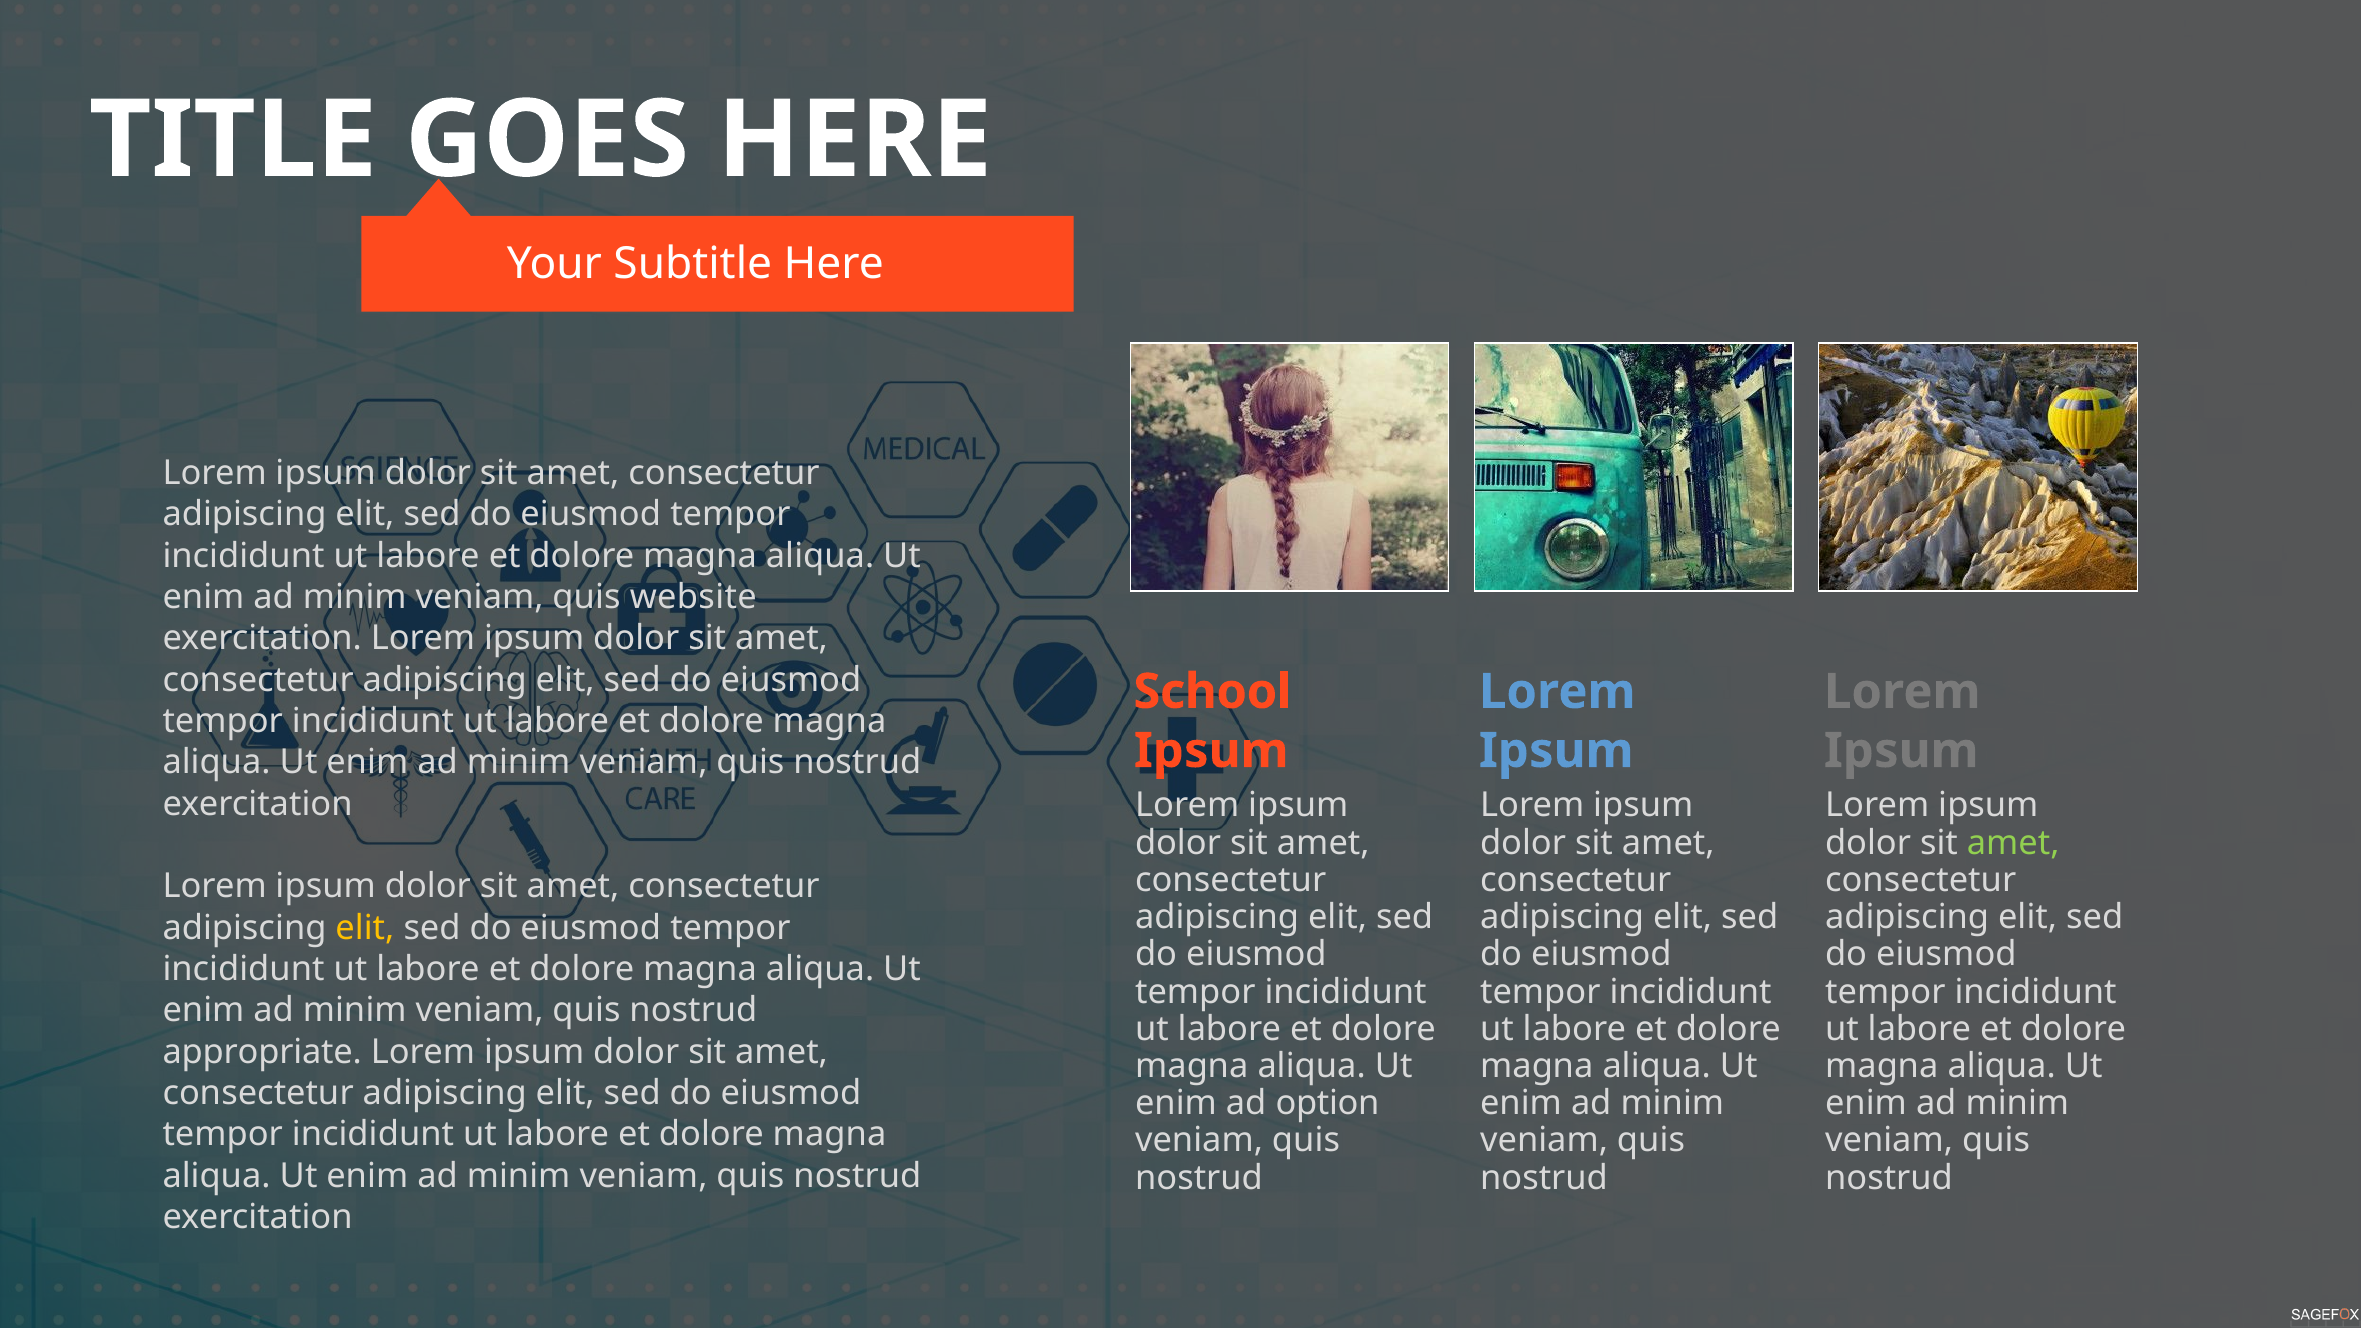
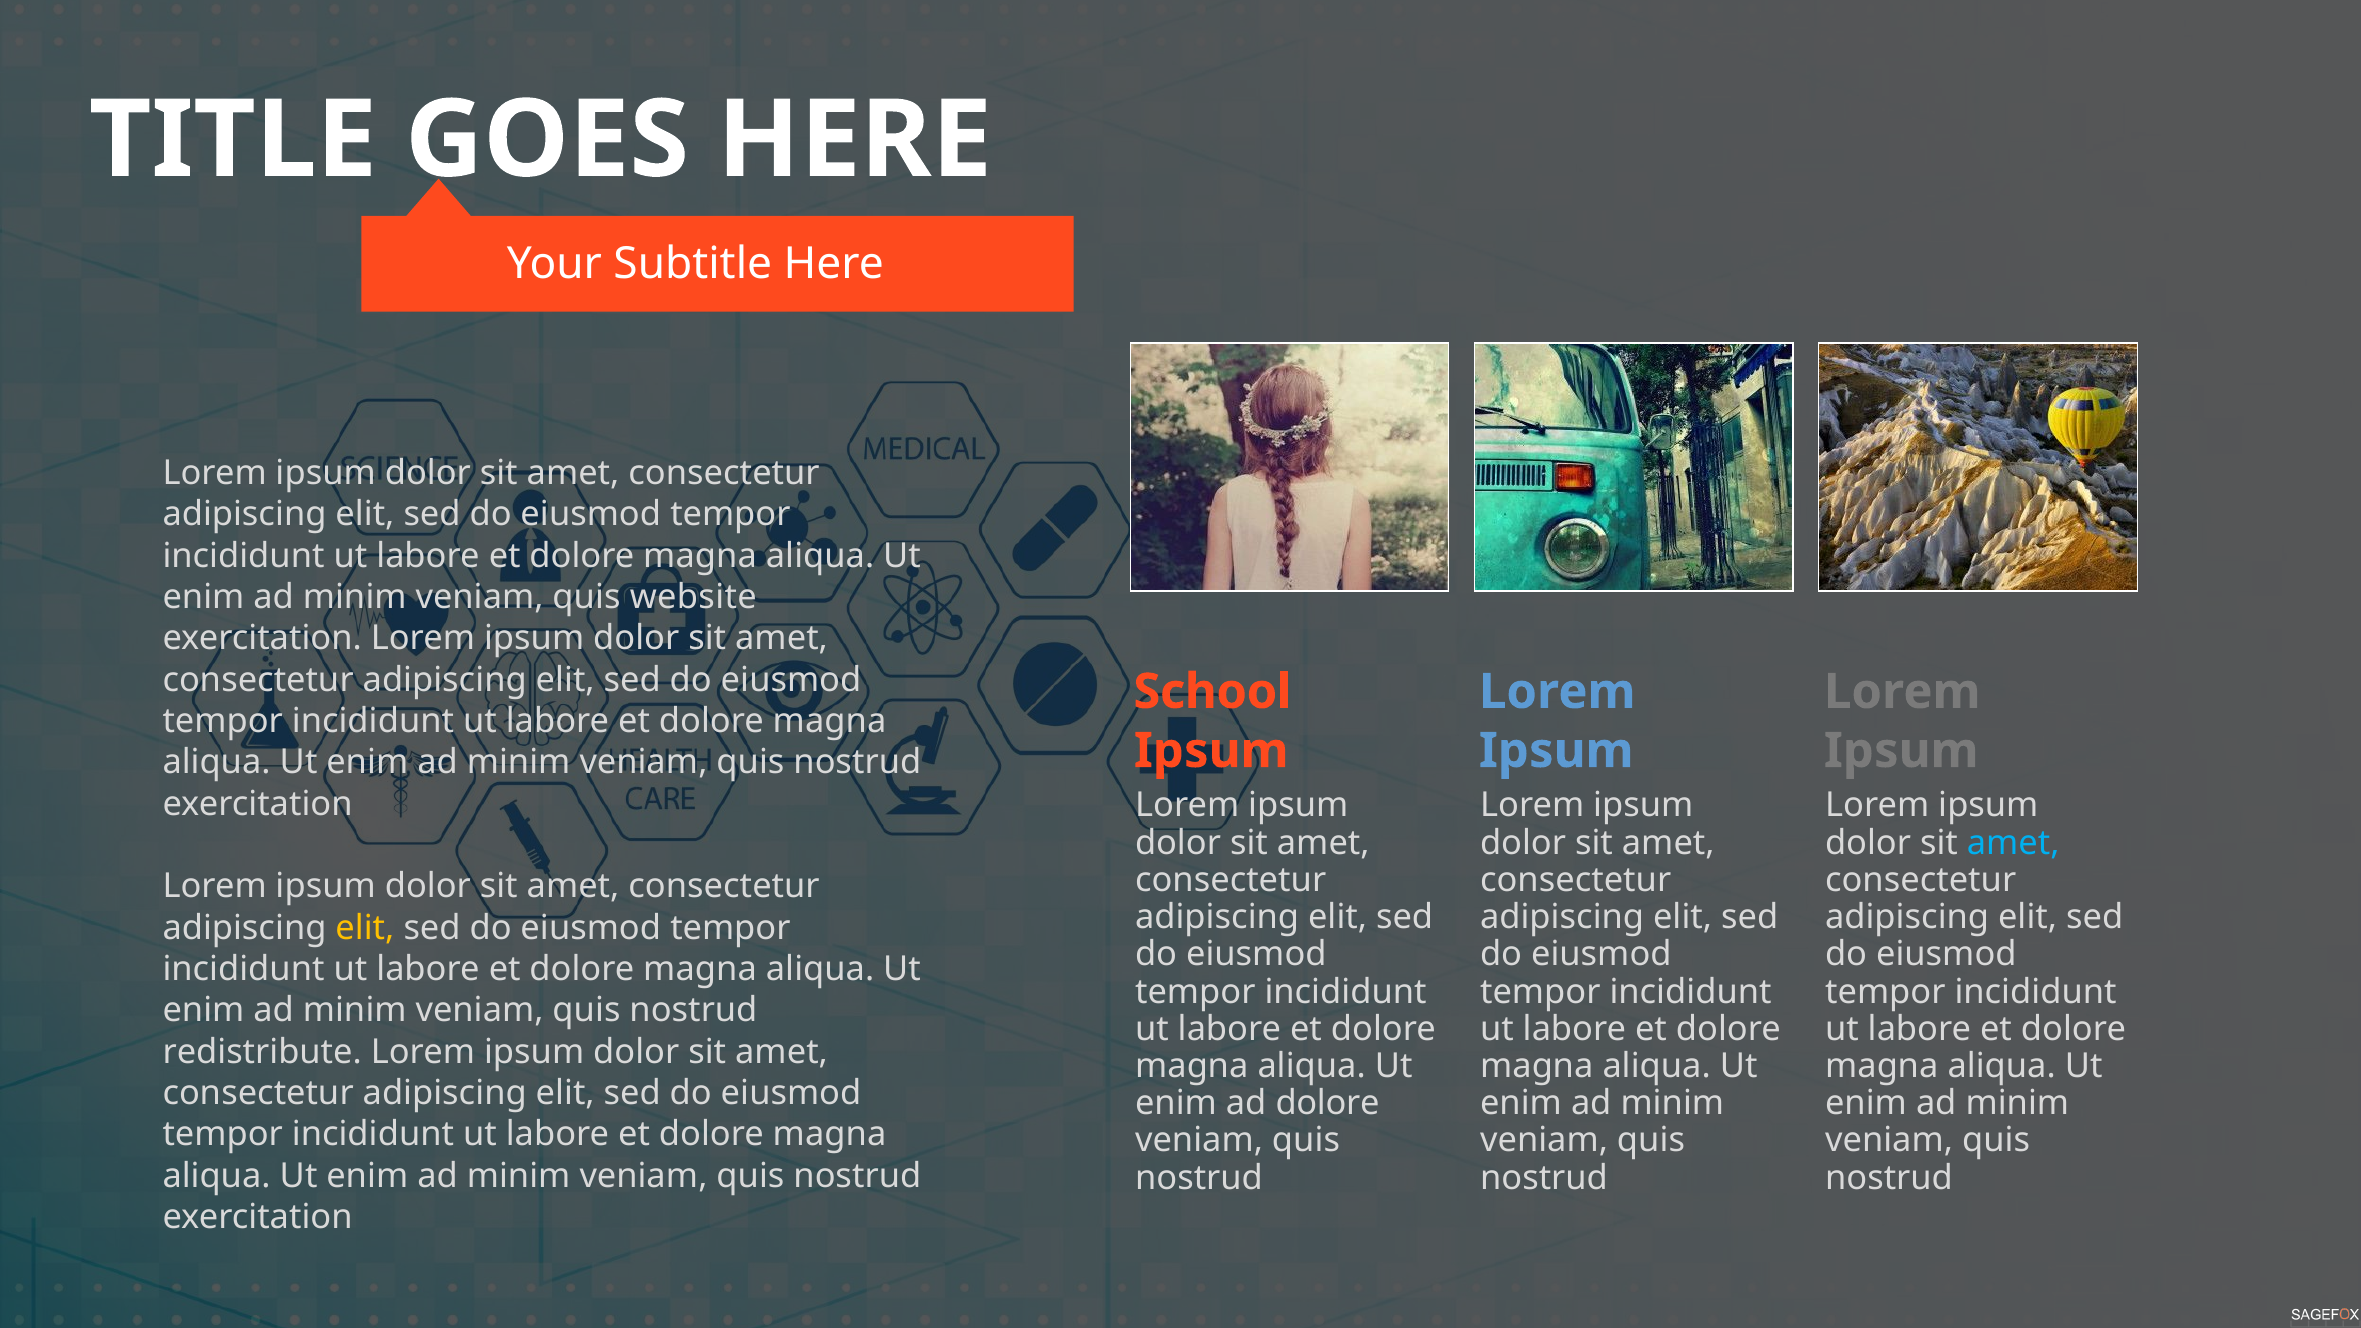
amet colour: light green -> light blue (2013, 843)
appropriate: appropriate -> redistribute (262, 1052)
ad option: option -> dolore (1327, 1103)
